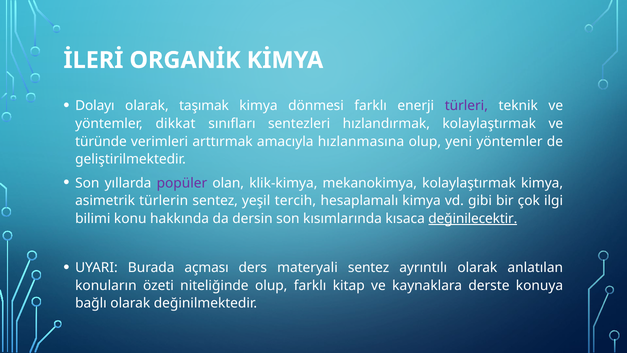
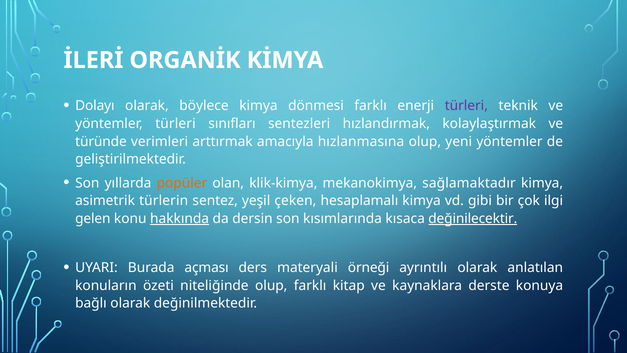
taşımak: taşımak -> böylece (204, 106)
yöntemler dikkat: dikkat -> türleri (175, 124)
popüler colour: purple -> orange (182, 183)
mekanokimya kolaylaştırmak: kolaylaştırmak -> sağlamaktadır (469, 183)
tercih: tercih -> çeken (295, 201)
bilimi: bilimi -> gelen (93, 218)
hakkında underline: none -> present (180, 218)
materyali sentez: sentez -> örneği (369, 268)
